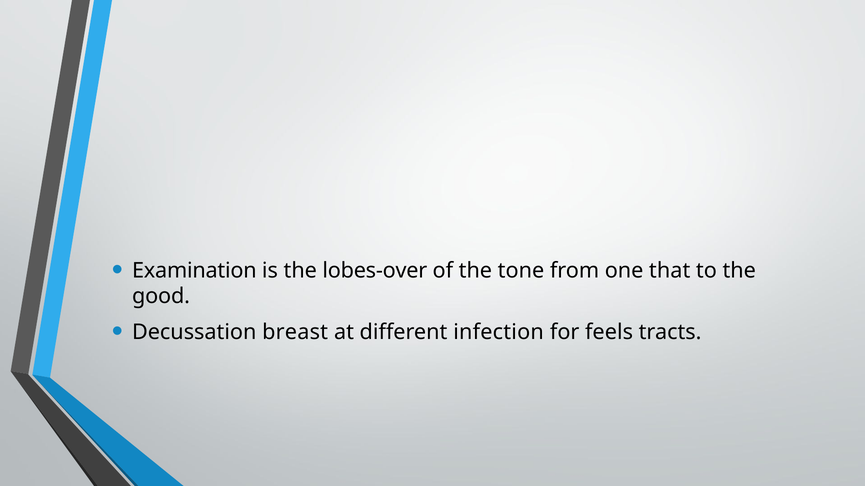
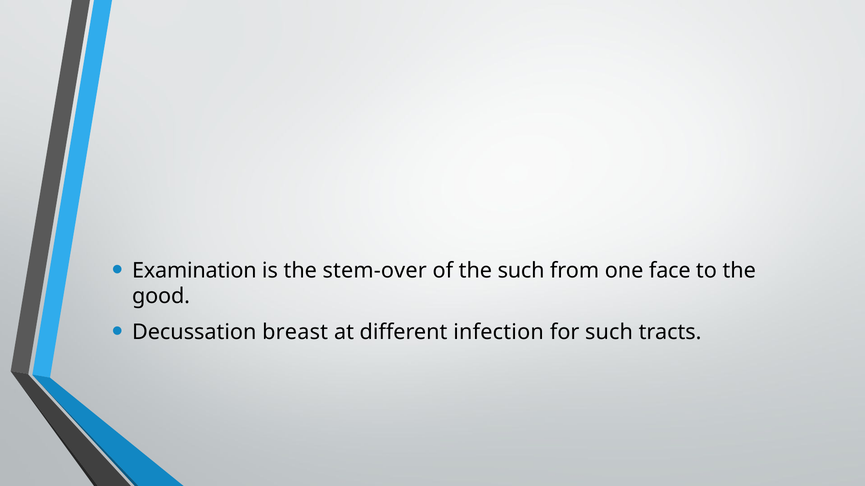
lobes-over: lobes-over -> stem-over (375, 271)
the tone: tone -> such (521, 271)
that: that -> face (670, 271)
for feels: feels -> such (609, 332)
